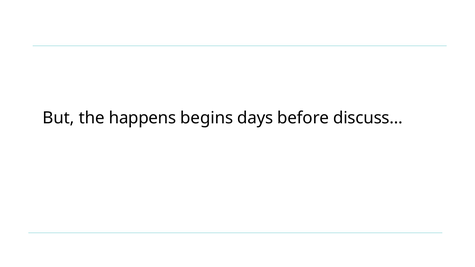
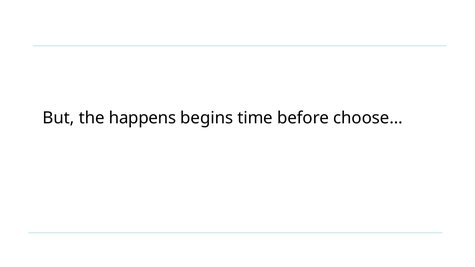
days: days -> time (255, 118)
discuss…: discuss… -> choose… (368, 118)
